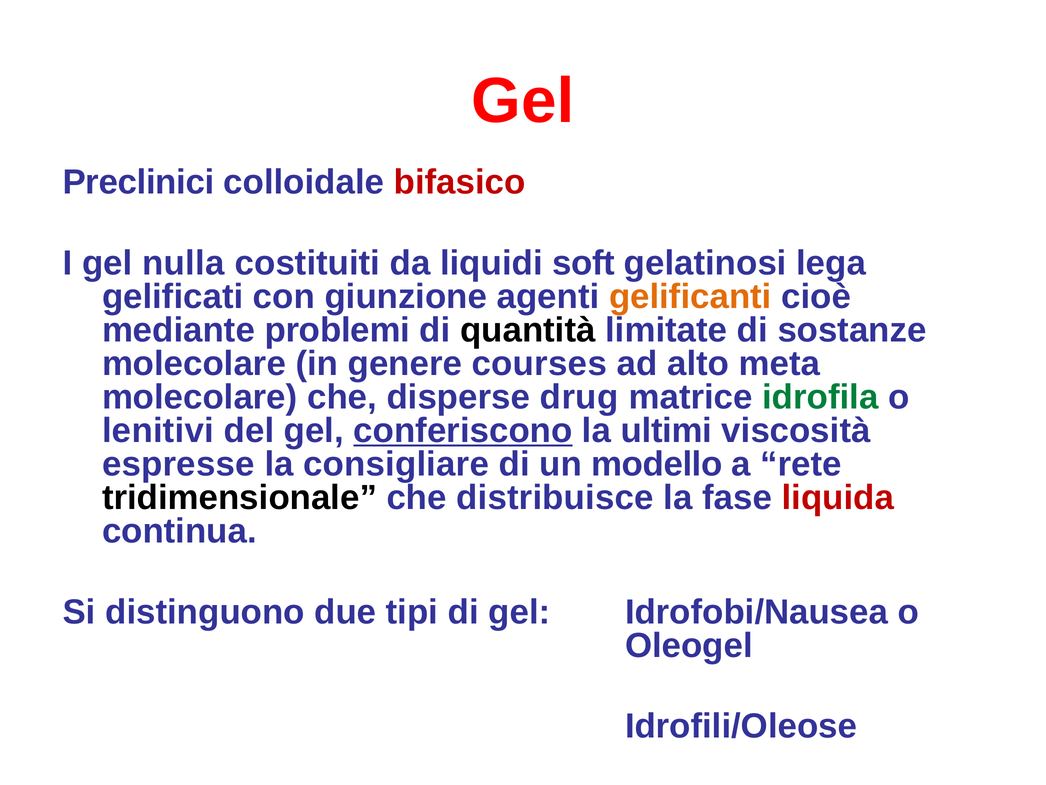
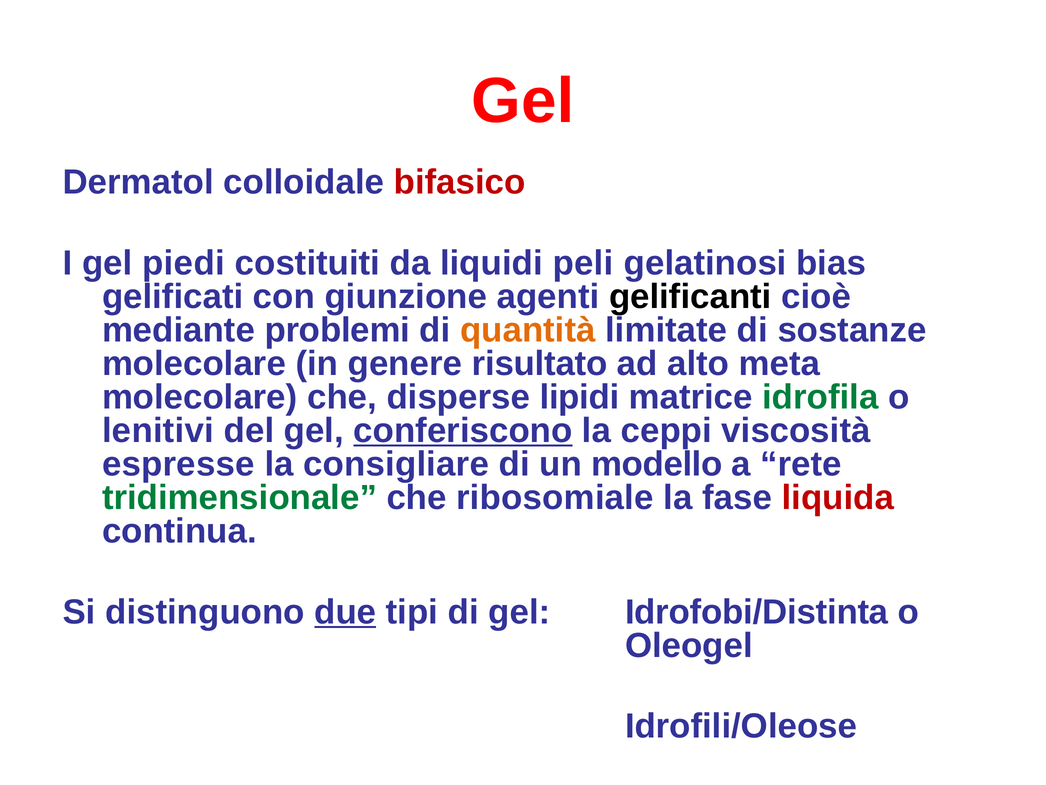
Preclinici: Preclinici -> Dermatol (138, 182)
nulla: nulla -> piedi (183, 263)
soft: soft -> peli (583, 263)
lega: lega -> bias (831, 263)
gelificanti colour: orange -> black (690, 296)
quantità colour: black -> orange (528, 330)
courses: courses -> risultato (540, 363)
drug: drug -> lipidi (579, 397)
ultimi: ultimi -> ceppi (666, 430)
tridimensionale colour: black -> green (239, 497)
distribuisce: distribuisce -> ribosomiale (555, 497)
due underline: none -> present (345, 612)
Idrofobi/Nausea: Idrofobi/Nausea -> Idrofobi/Distinta (757, 612)
